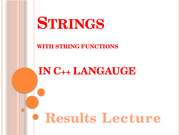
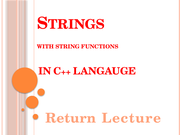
Results: Results -> Return (71, 118)
